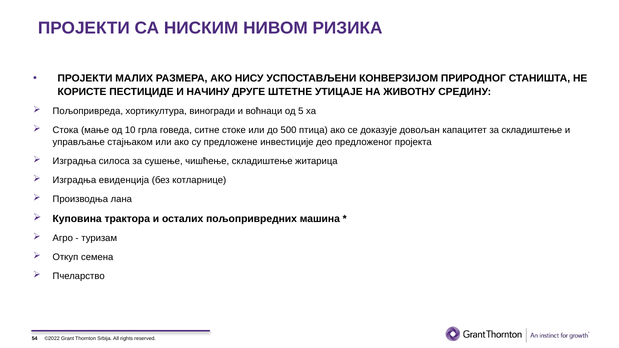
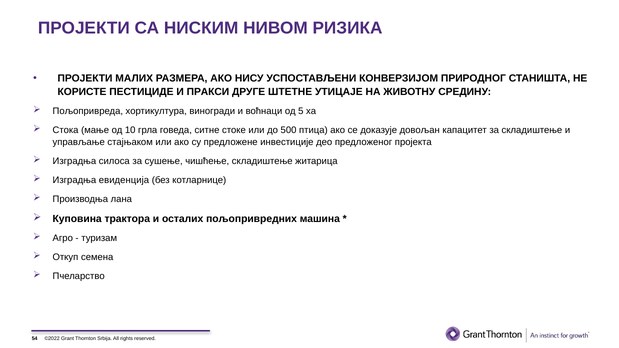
НАЧИНУ: НАЧИНУ -> ПРАКСИ (208, 92)
